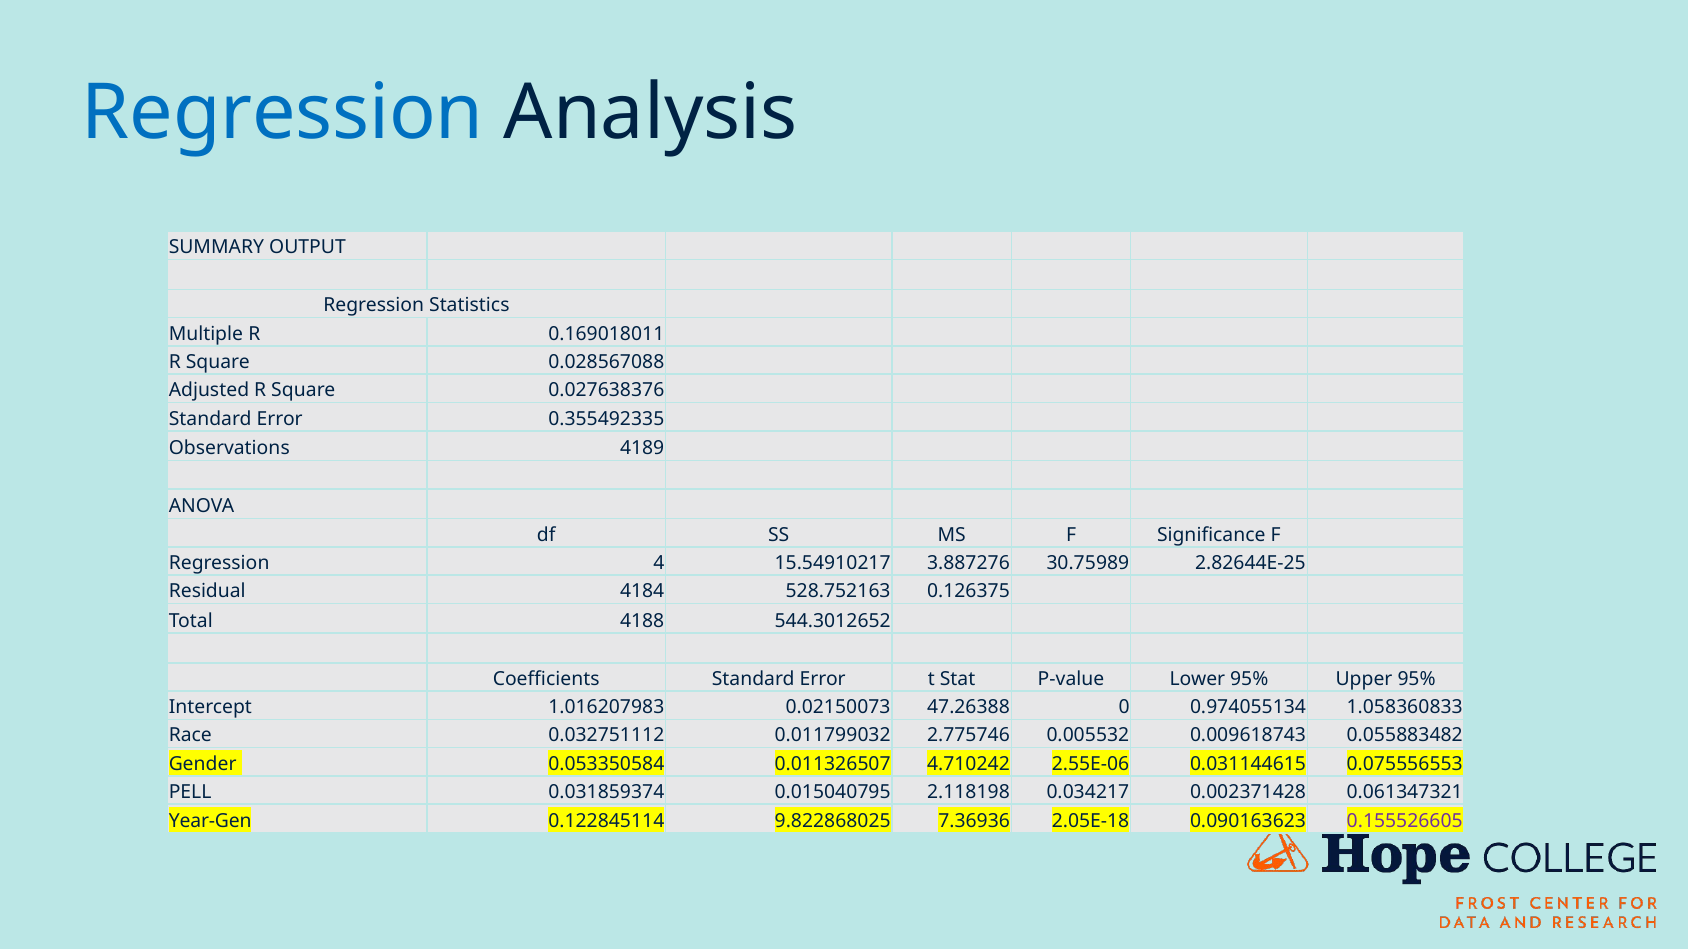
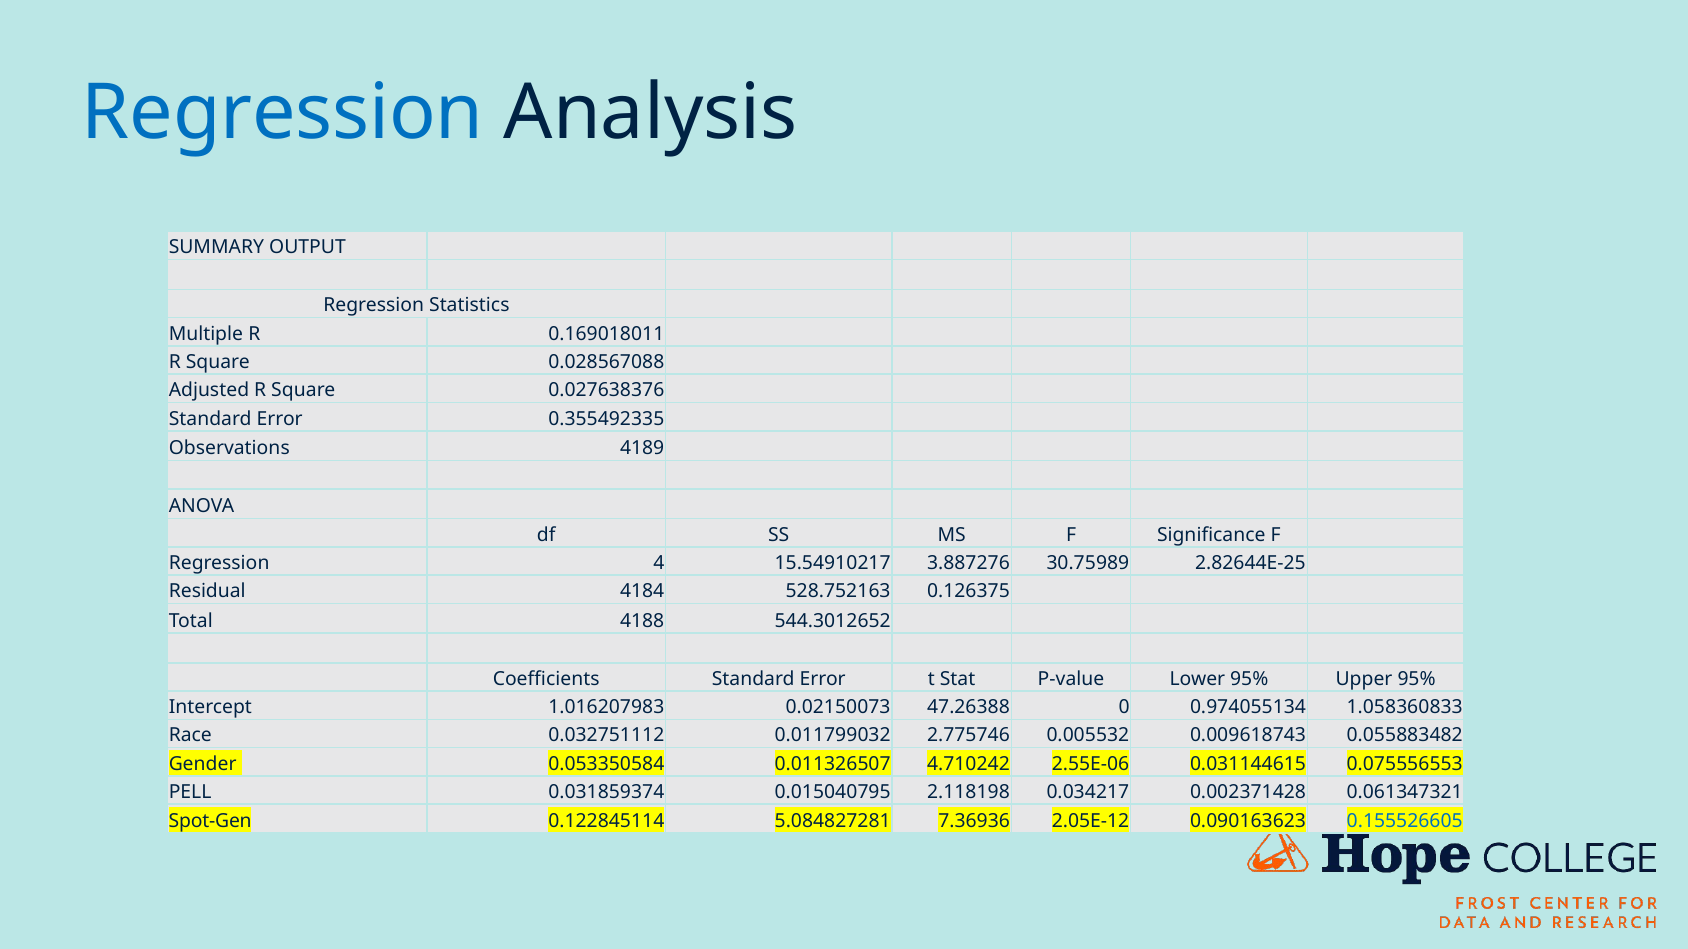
Year-Gen: Year-Gen -> Spot-Gen (210, 821)
9.822868025: 9.822868025 -> 5.084827281 (833, 821)
2.05E-18: 2.05E-18 -> 2.05E-12 (1091, 821)
0.155526605 colour: purple -> blue (1405, 821)
